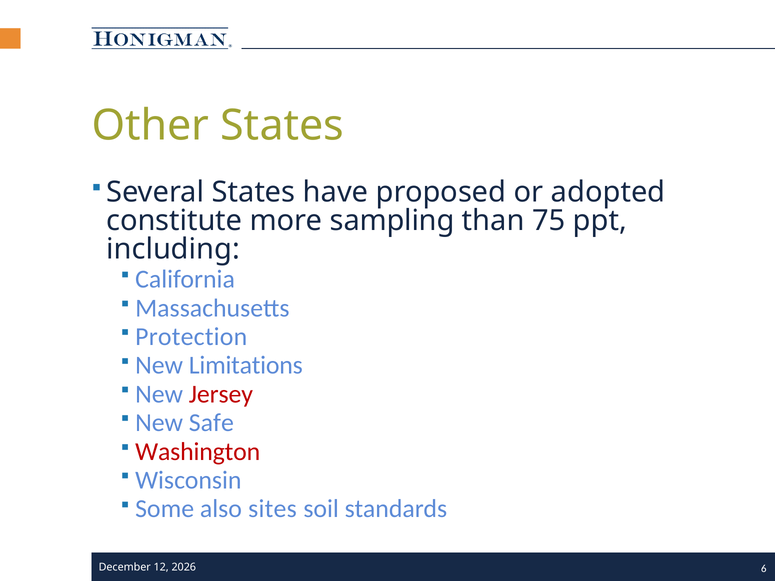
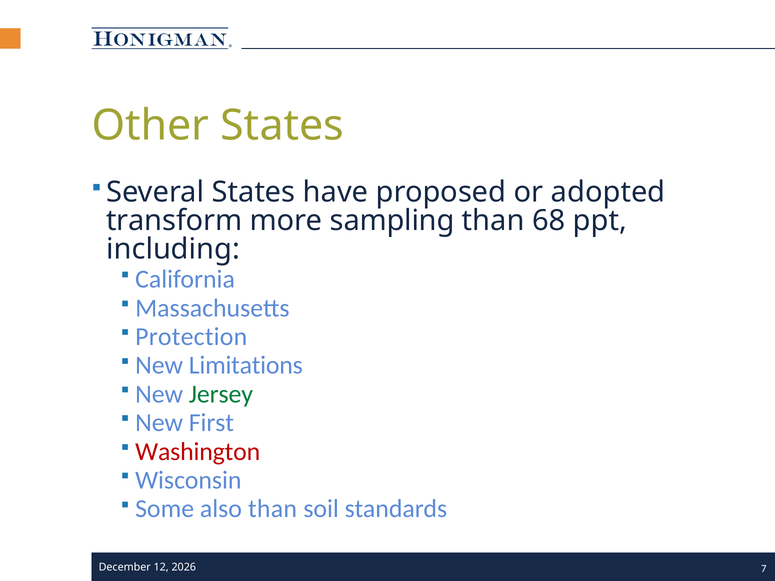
constitute: constitute -> transform (174, 221)
75: 75 -> 68 (549, 221)
Jersey colour: red -> green (221, 394)
Safe: Safe -> First (211, 423)
also sites: sites -> than (273, 509)
6: 6 -> 7 (764, 569)
